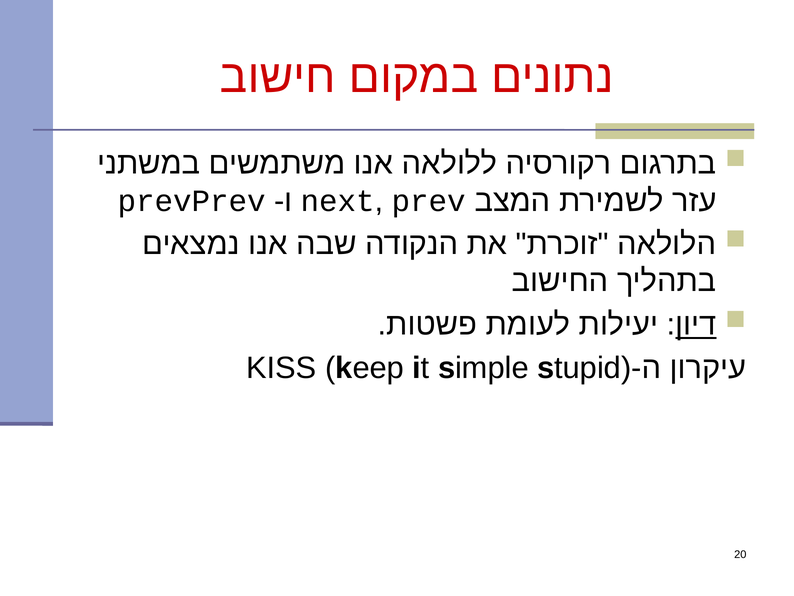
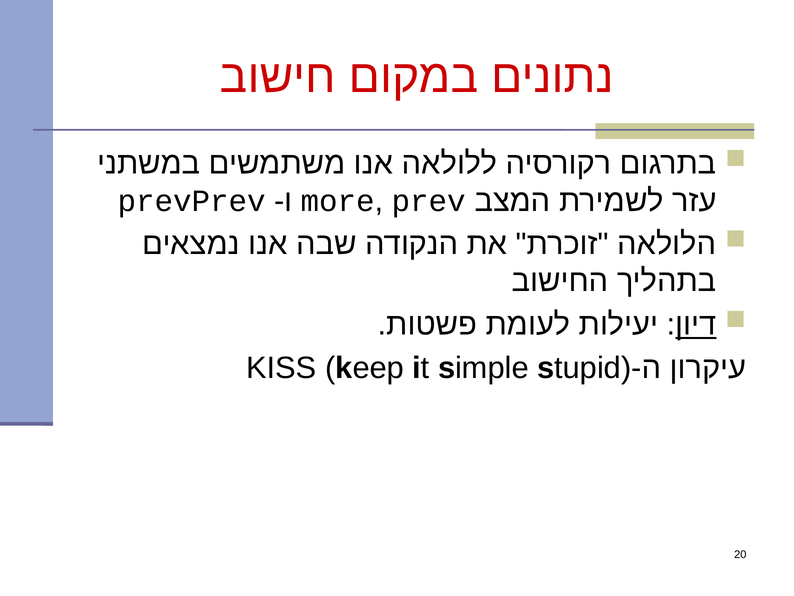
next: next -> more (338, 201)
